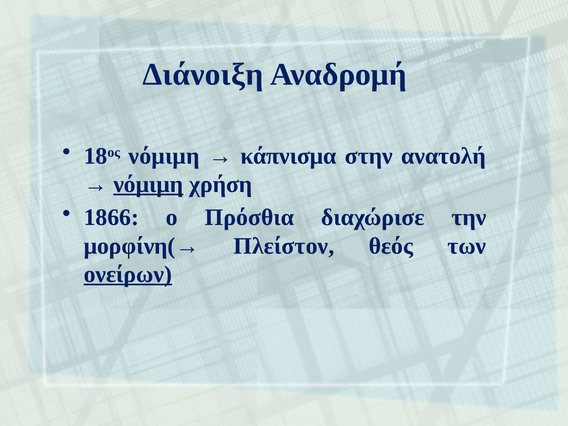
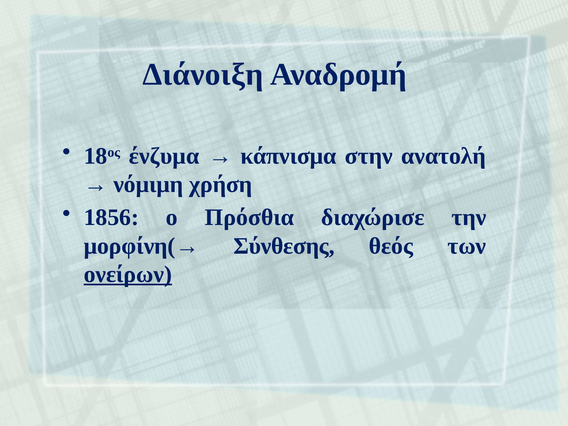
18ος νόμιμη: νόμιμη -> ένζυμα (164, 156)
νόμιμη underline: present -> none (148, 184)
1866: 1866 -> 1856 (111, 217)
Πλείστον: Πλείστον -> Σύνθεσης (284, 246)
